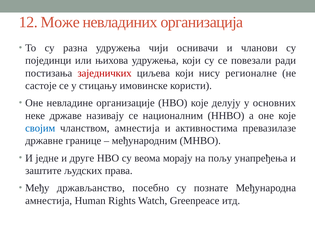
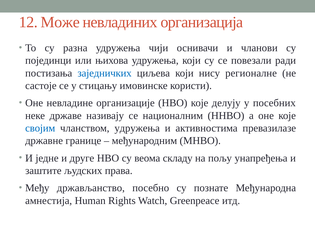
заједничких colour: red -> blue (105, 73)
основних: основних -> посебних (274, 103)
чланством амнестија: амнестија -> удружења (137, 128)
морају: морају -> складу (178, 158)
